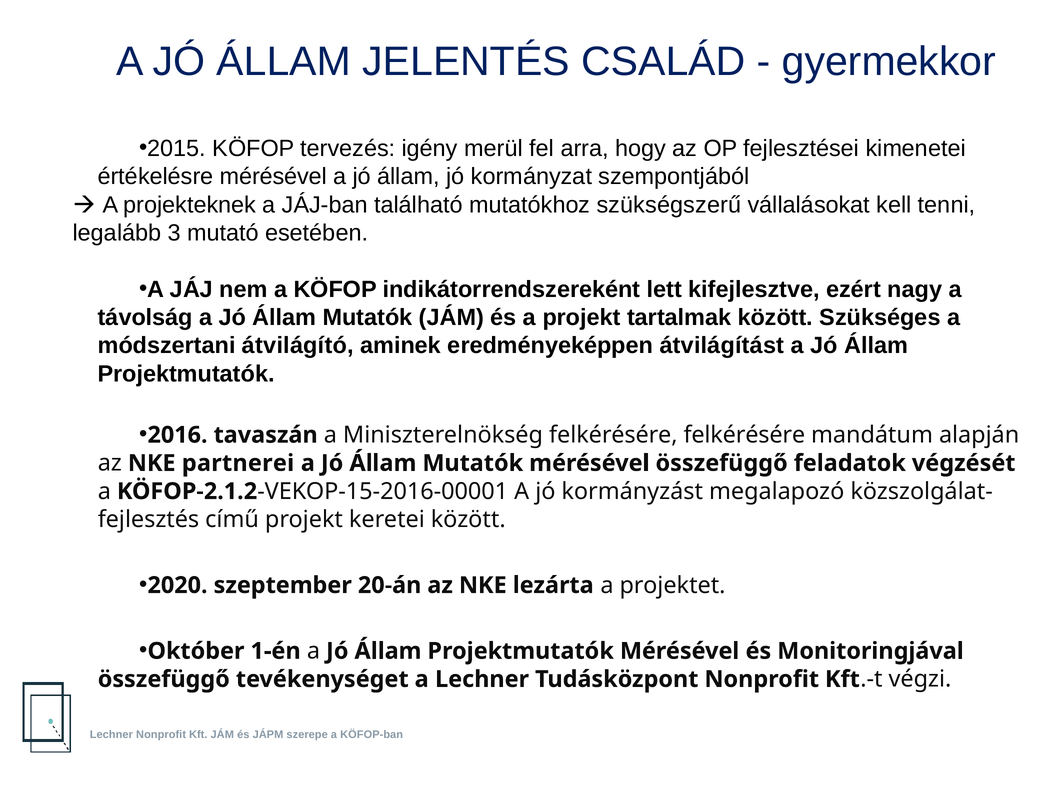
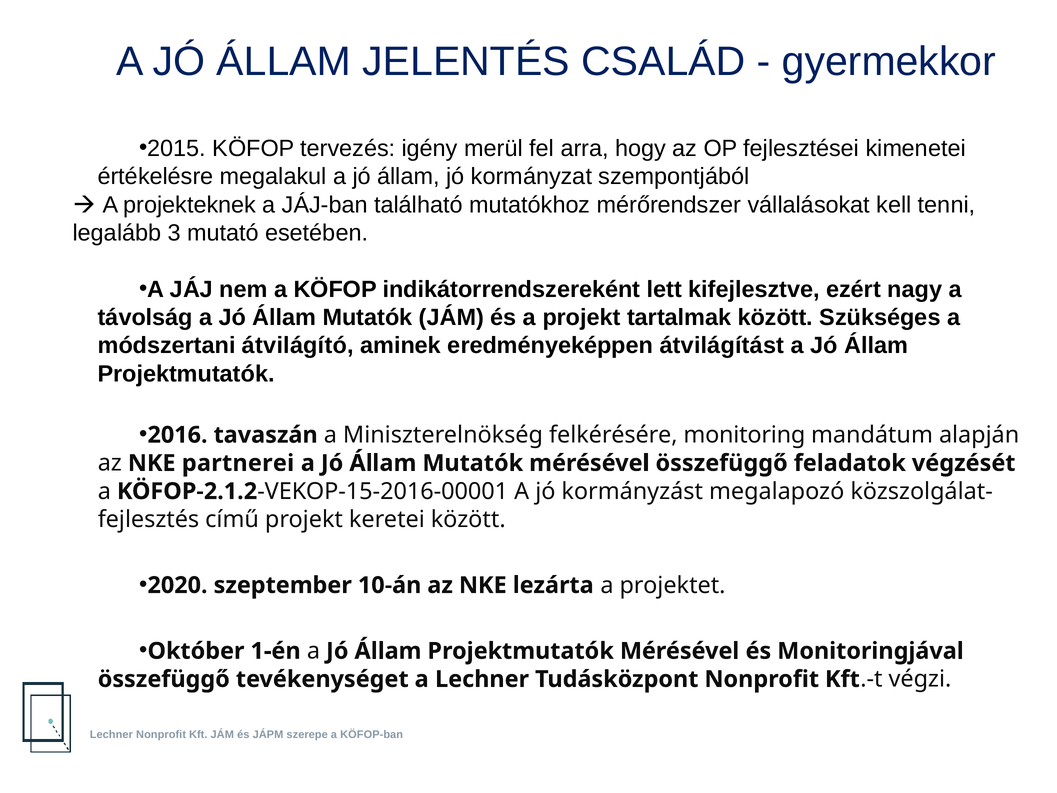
értékelésre mérésével: mérésével -> megalakul (273, 177)
szükségszerű: szükségszerű -> mérőrendszer (669, 205)
felkérésére felkérésére: felkérésére -> monitoring (744, 435)
20-án: 20-án -> 10-án (390, 585)
